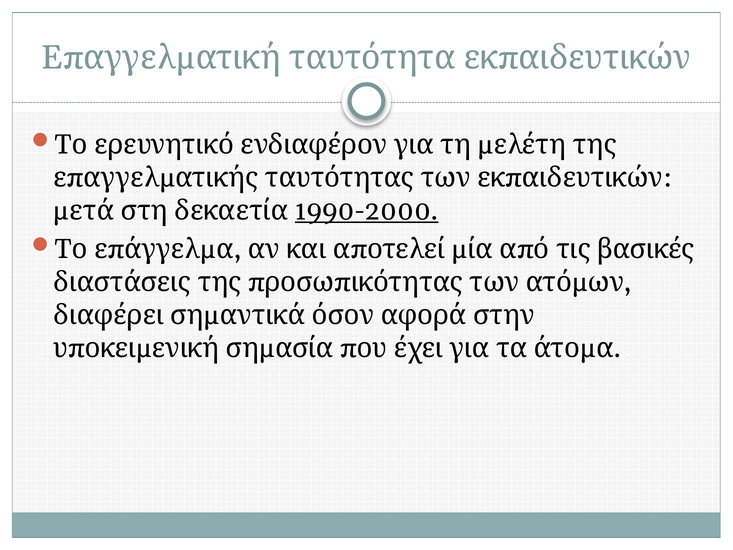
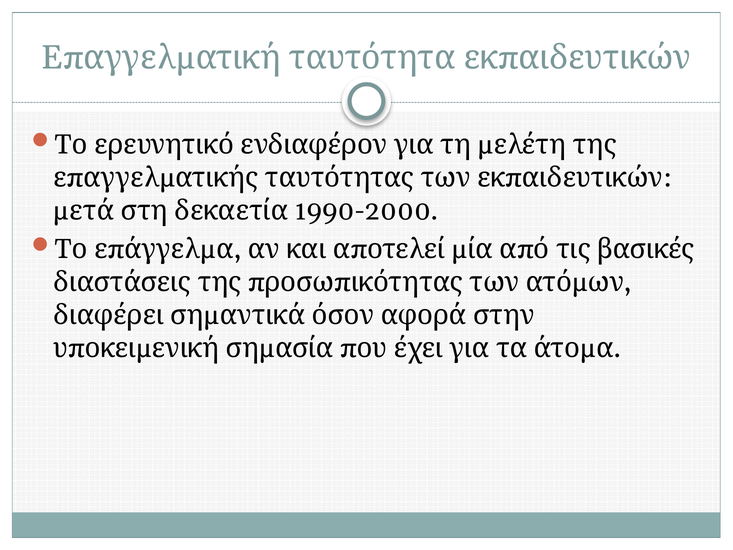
1990-2000 underline: present -> none (367, 210)
